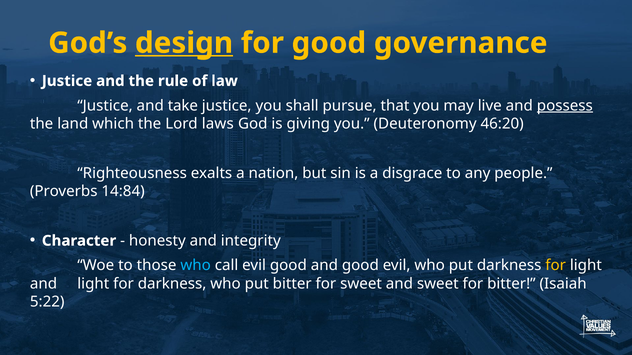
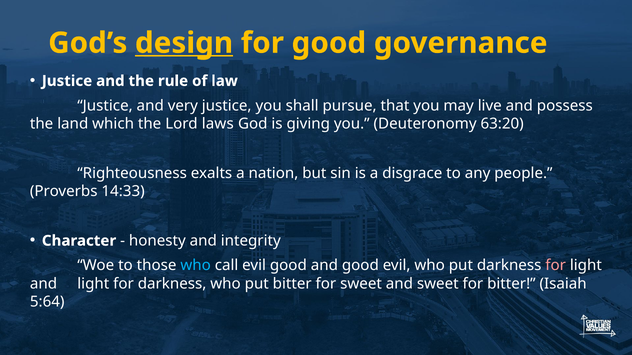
take: take -> very (183, 106)
possess underline: present -> none (565, 106)
46:20: 46:20 -> 63:20 (502, 124)
14:84: 14:84 -> 14:33 (123, 192)
for colour: yellow -> pink (556, 266)
5:22: 5:22 -> 5:64 (47, 302)
